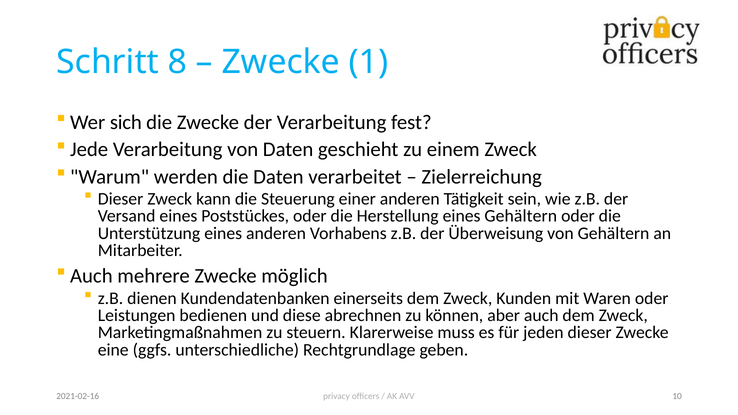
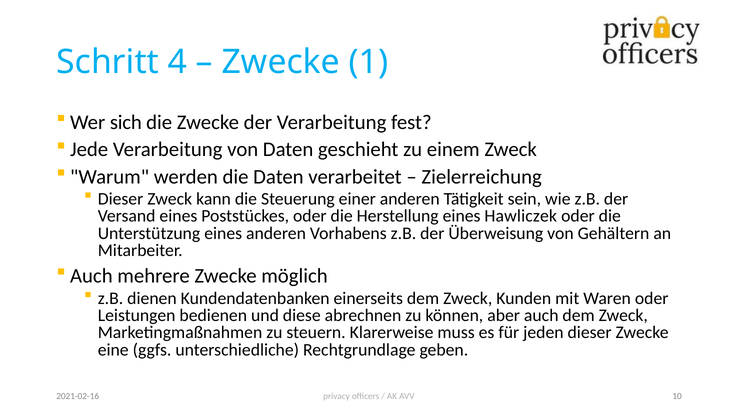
8: 8 -> 4 (177, 62)
eines Gehältern: Gehältern -> Hawliczek (521, 216)
